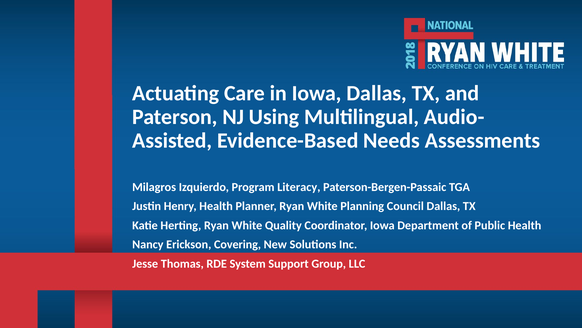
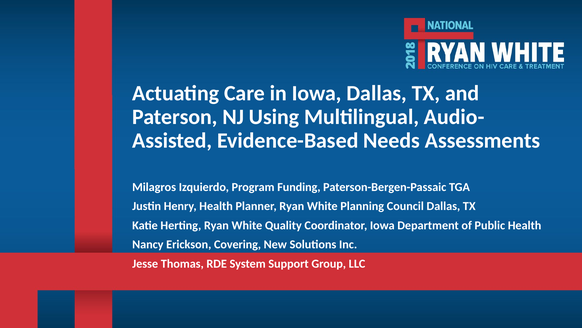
Literacy: Literacy -> Funding (299, 187)
